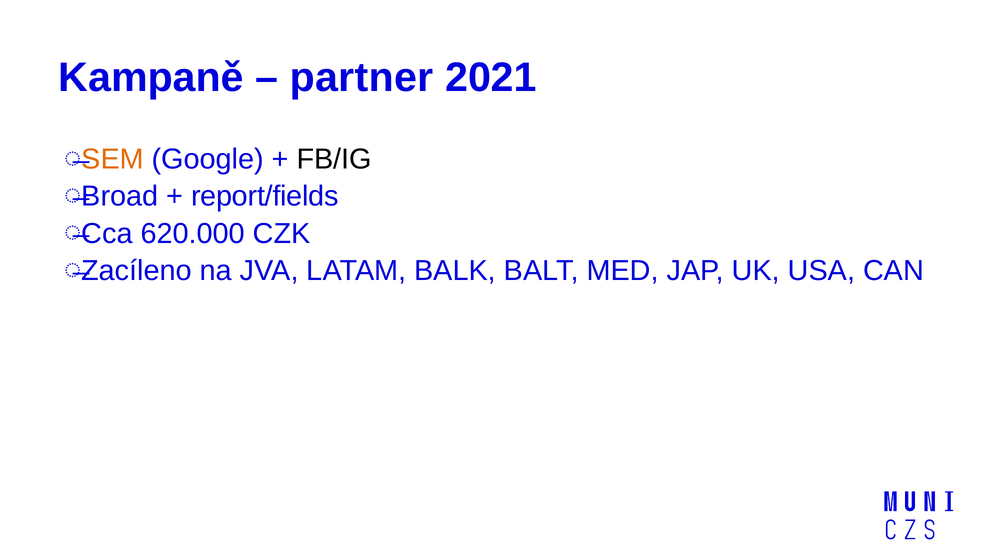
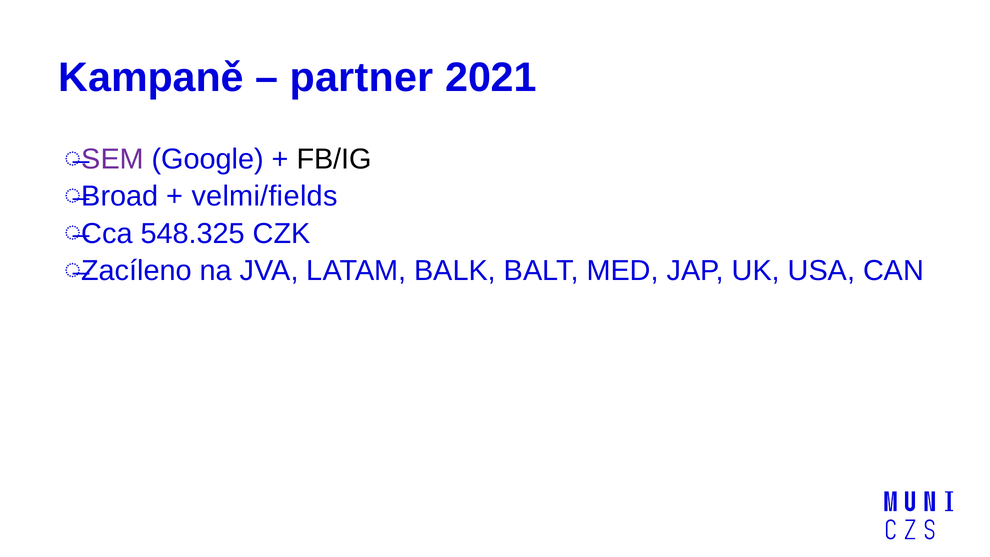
SEM colour: orange -> purple (113, 159)
report/fields: report/fields -> velmi/fields (265, 196)
620.000: 620.000 -> 548.325 (193, 233)
